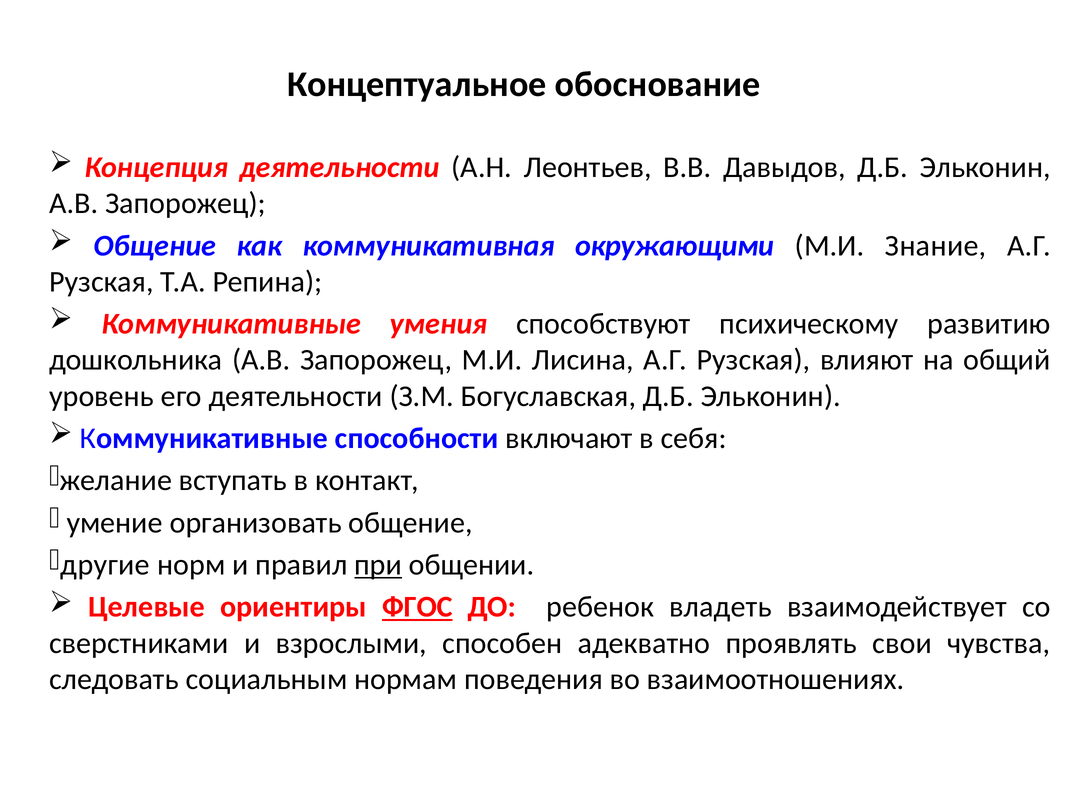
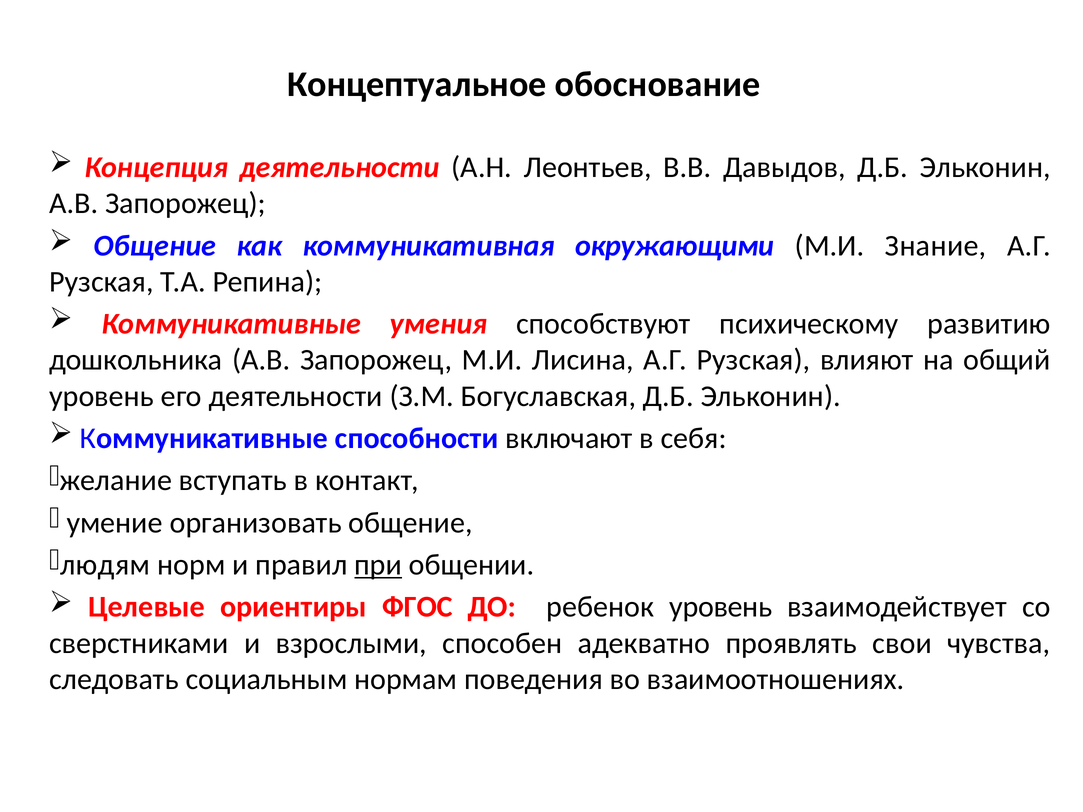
другие: другие -> людям (105, 565)
ФГОС underline: present -> none (417, 607)
ребенок владеть: владеть -> уровень (721, 607)
